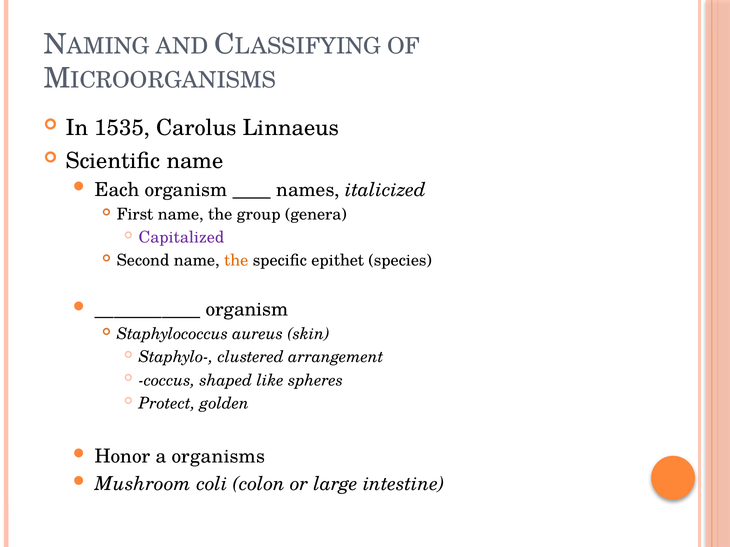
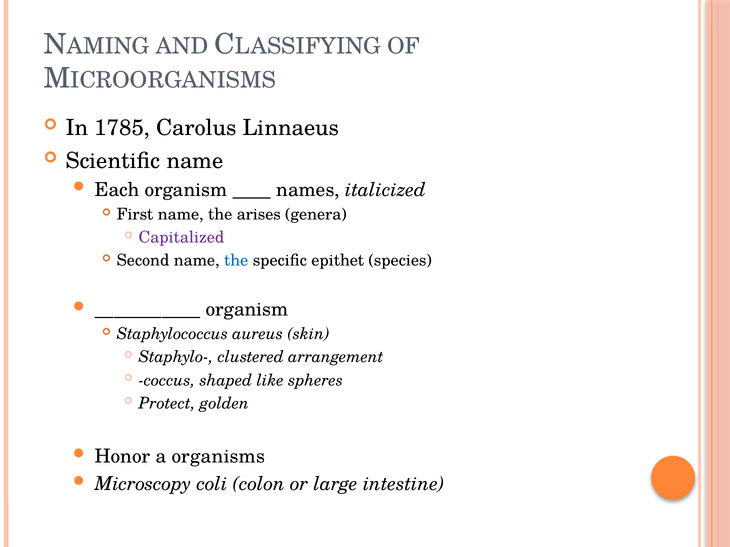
1535: 1535 -> 1785 (122, 128)
group: group -> arises (259, 215)
the colour: orange -> blue (236, 261)
Mushroom: Mushroom -> Microscopy (143, 484)
